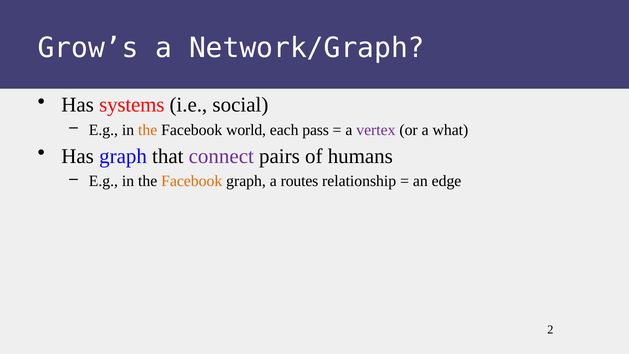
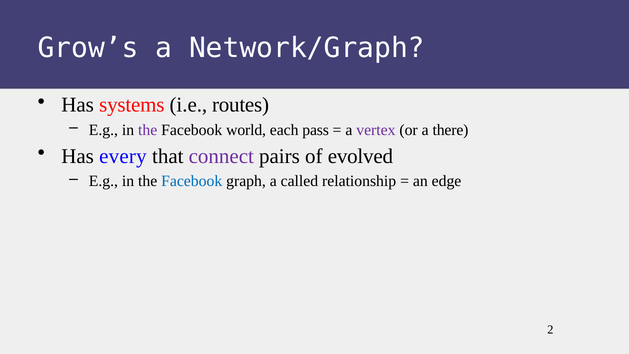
social: social -> routes (241, 105)
the colour: orange -> purple (148, 130)
what: what -> there (451, 130)
Has graph: graph -> every (123, 156)
humans: humans -> evolved (360, 156)
Facebook colour: orange -> blue (192, 181)
routes: routes -> called (299, 181)
